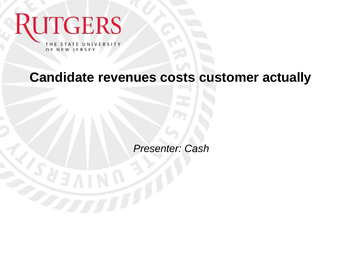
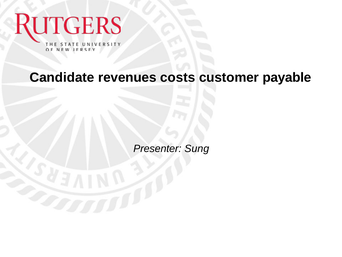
actually: actually -> payable (287, 77)
Cash: Cash -> Sung (197, 148)
